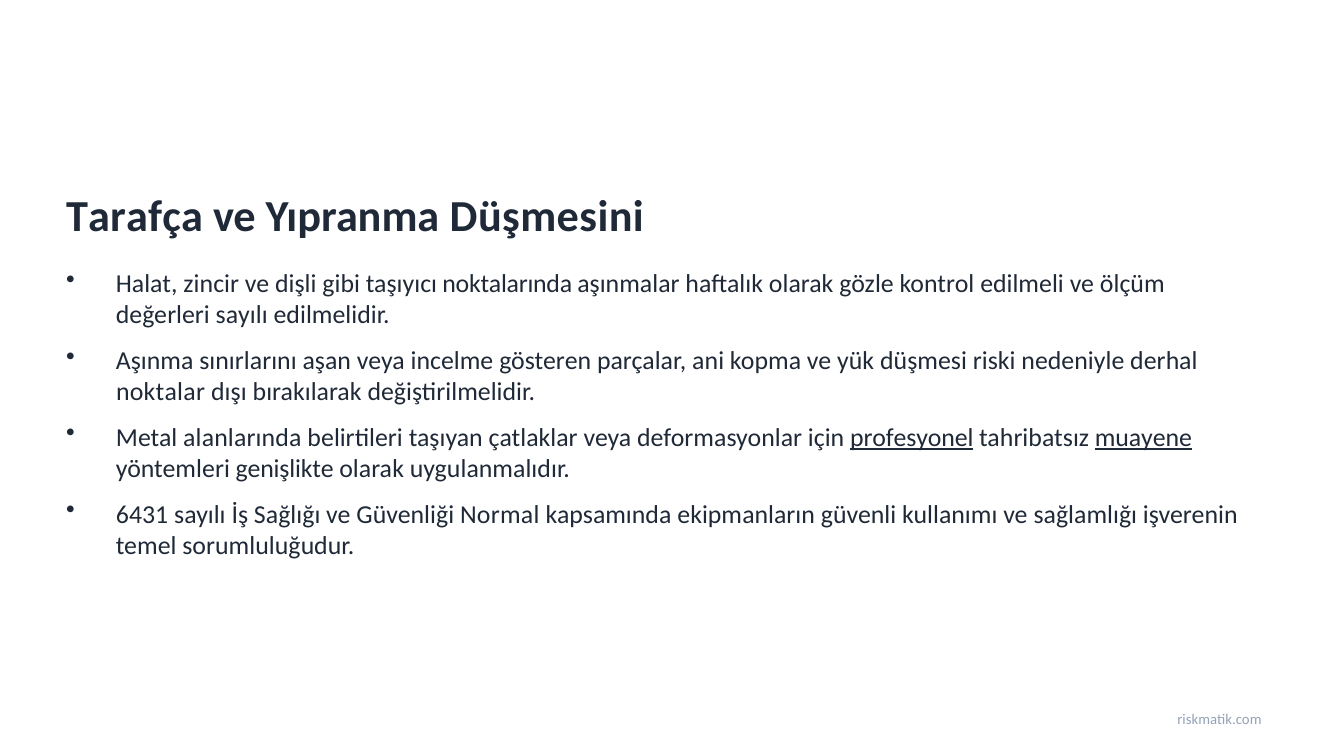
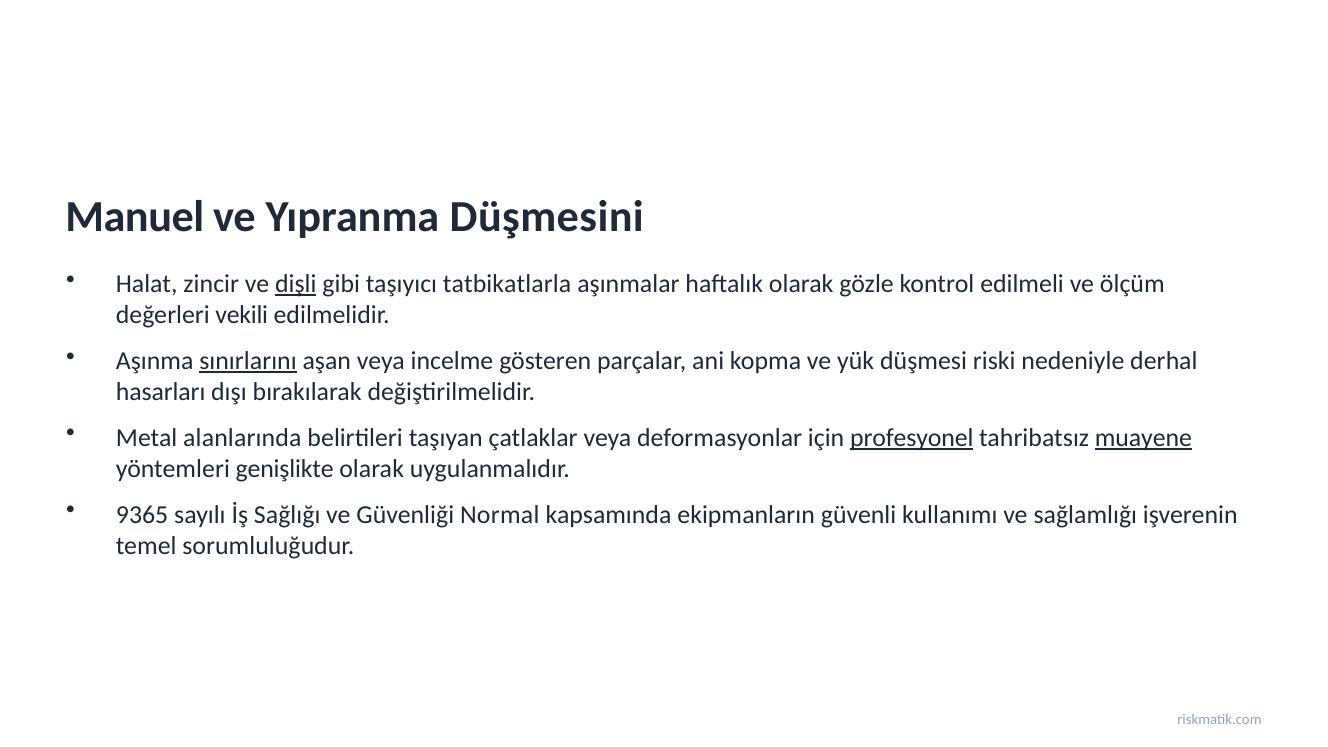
Tarafça: Tarafça -> Manuel (135, 217)
dişli underline: none -> present (296, 284)
noktalarında: noktalarında -> tatbikatlarla (507, 284)
değerleri sayılı: sayılı -> vekili (242, 315)
sınırlarını underline: none -> present (248, 361)
noktalar: noktalar -> hasarları (161, 392)
6431: 6431 -> 9365 (142, 515)
